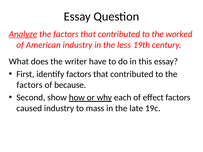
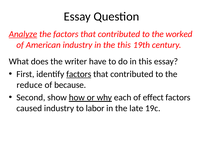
the less: less -> this (124, 45)
factors underline: none -> present (79, 74)
factors: factors -> reduce (29, 85)
mass: mass -> labor (95, 108)
